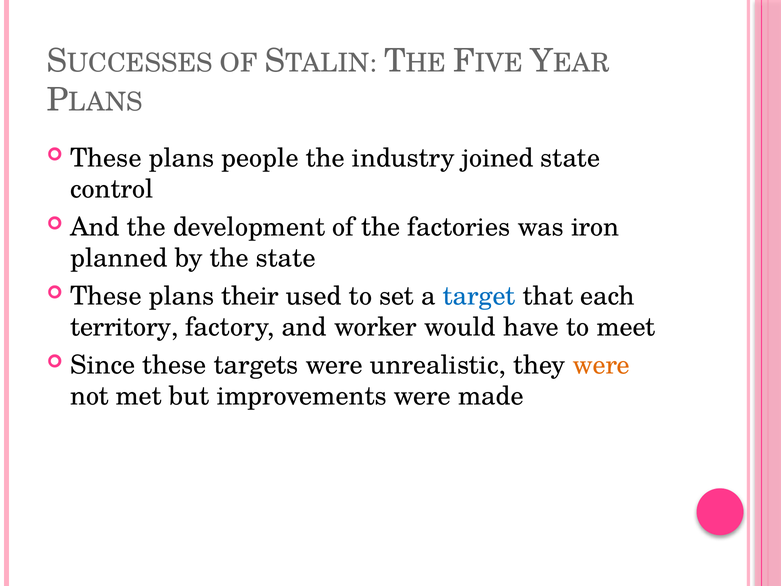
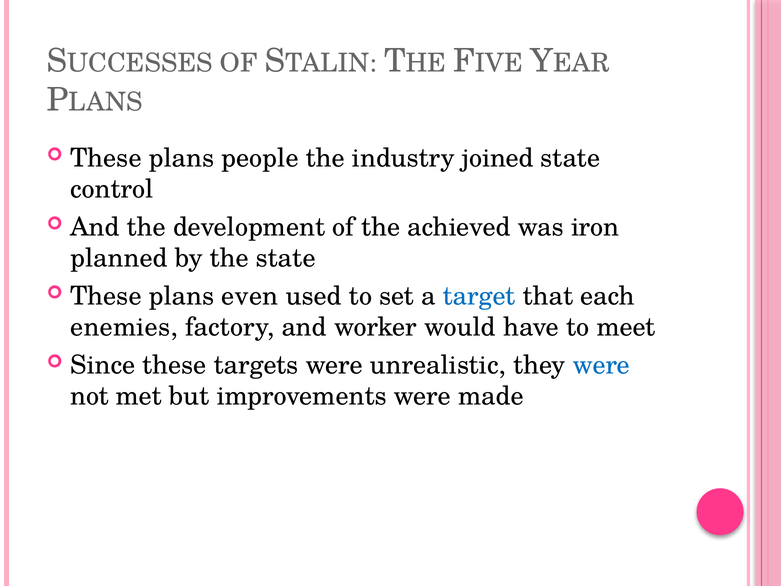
factories: factories -> achieved (459, 227)
their: their -> even (250, 296)
territory: territory -> enemies (124, 327)
were colour: orange -> blue (601, 365)
